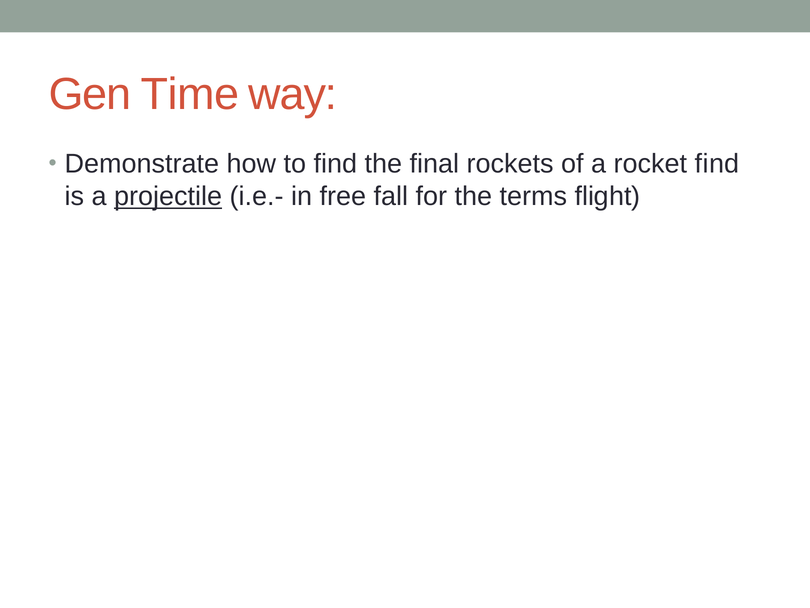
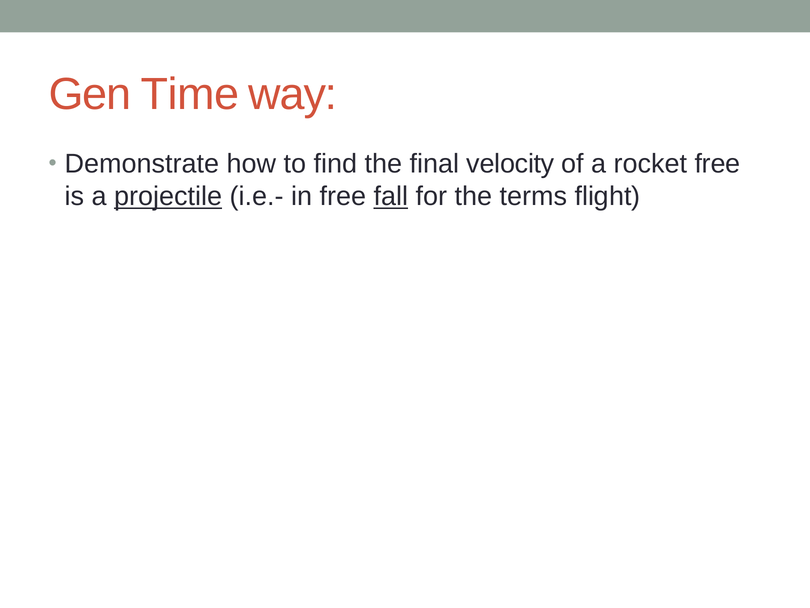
rockets: rockets -> velocity (510, 164)
rocket find: find -> free (717, 164)
fall underline: none -> present (391, 196)
